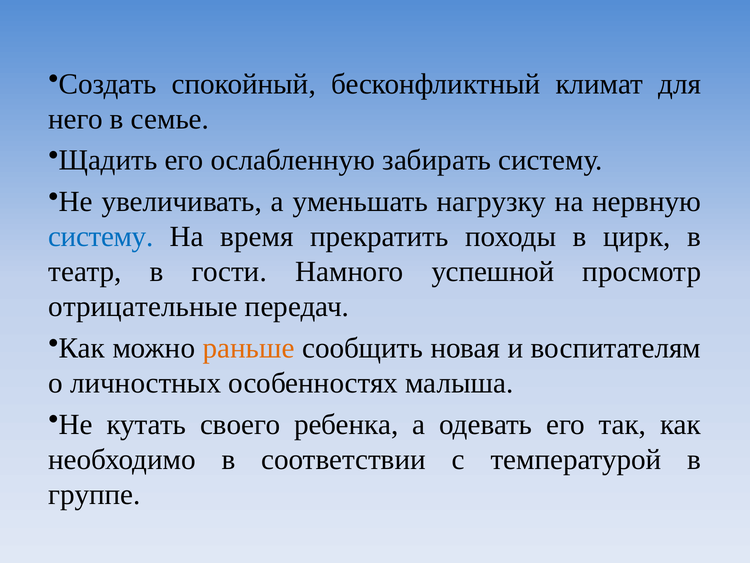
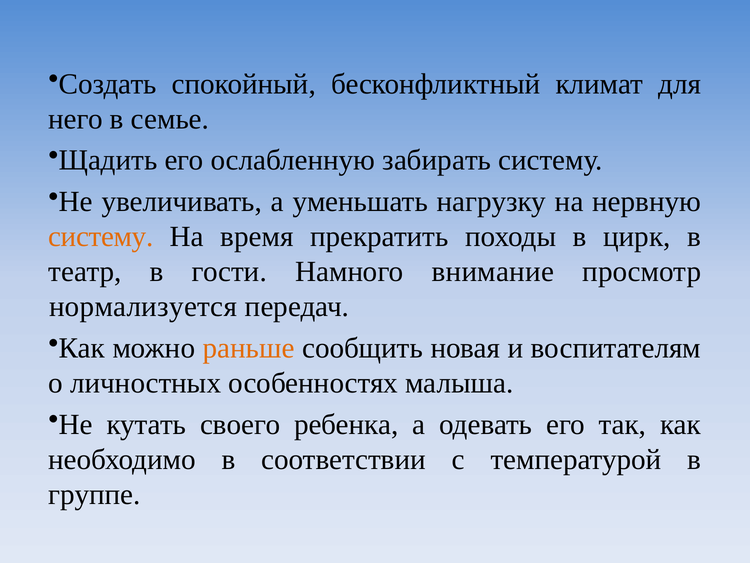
систему colour: blue -> orange (101, 237)
успешной: успешной -> внимание (493, 272)
отрицательные: отрицательные -> нормализуется (143, 307)
